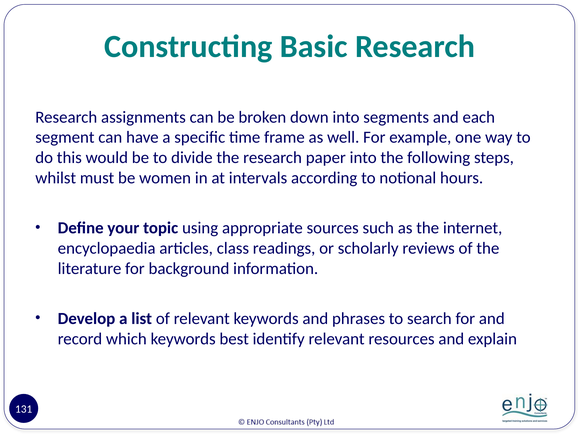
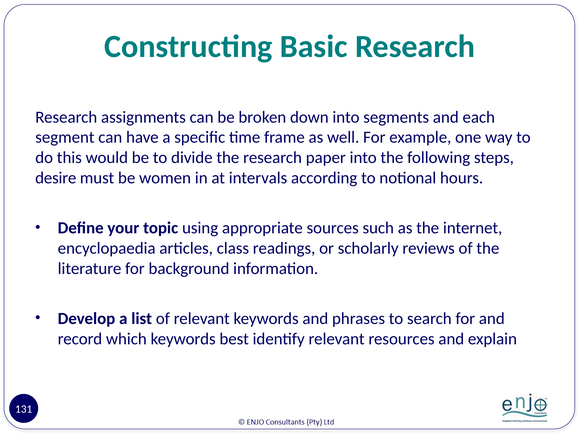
whilst: whilst -> desire (56, 178)
